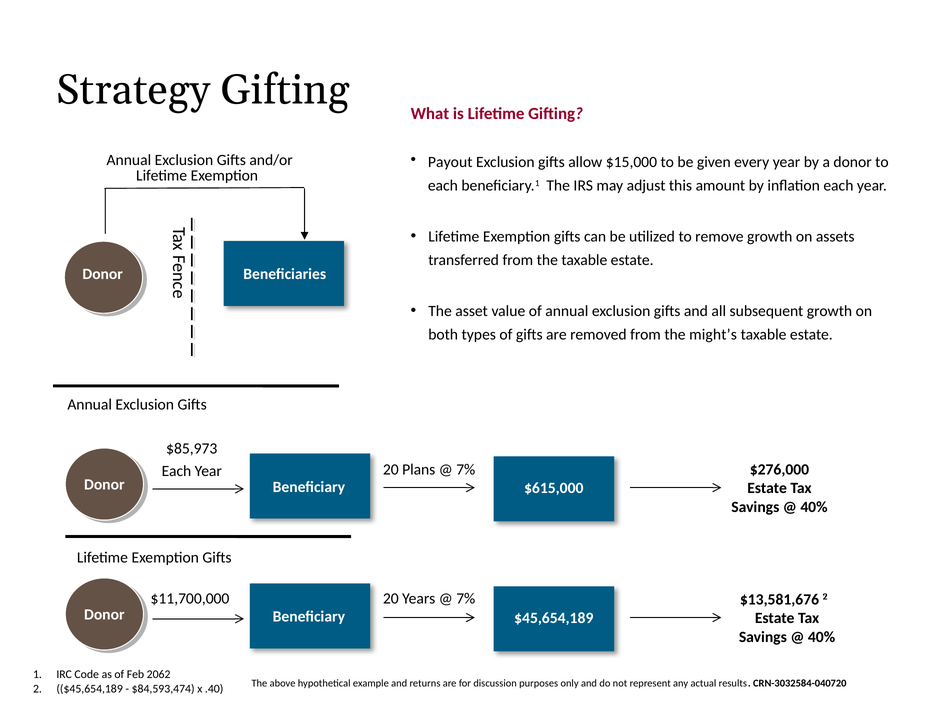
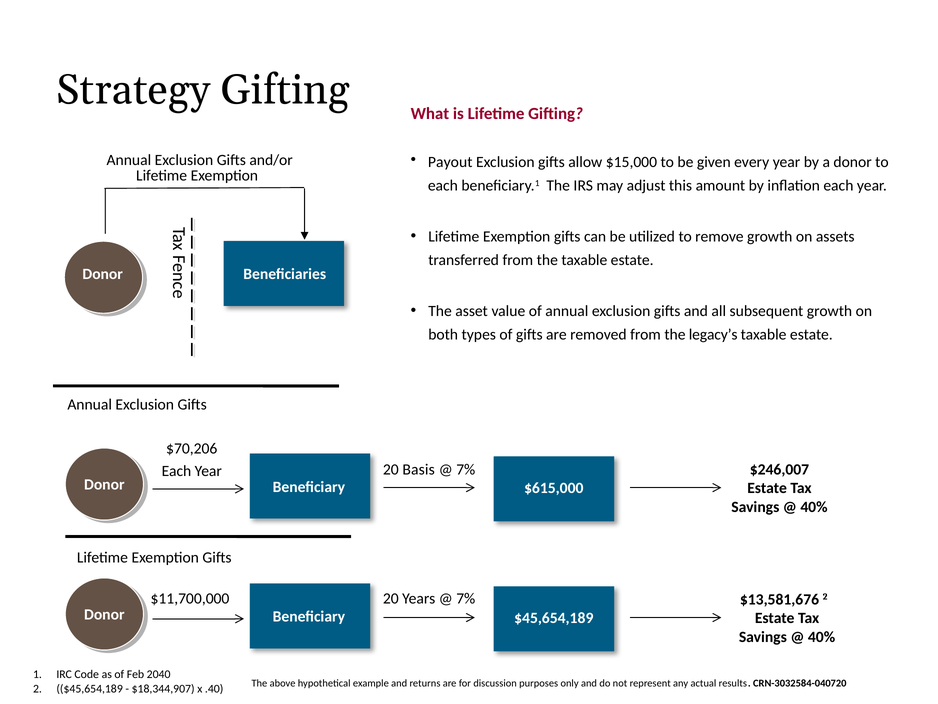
might’s: might’s -> legacy’s (713, 334)
$85,973: $85,973 -> $70,206 (192, 448)
$276,000: $276,000 -> $246,007 (779, 469)
Plans: Plans -> Basis (419, 469)
2062: 2062 -> 2040 (159, 674)
$84,593,474: $84,593,474 -> $18,344,907 (163, 688)
